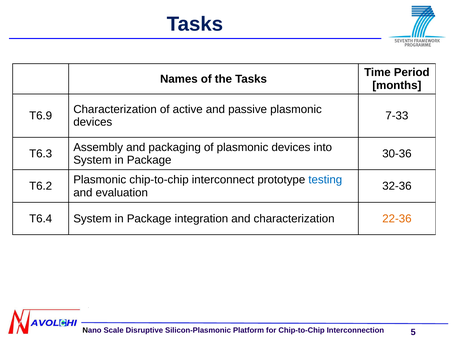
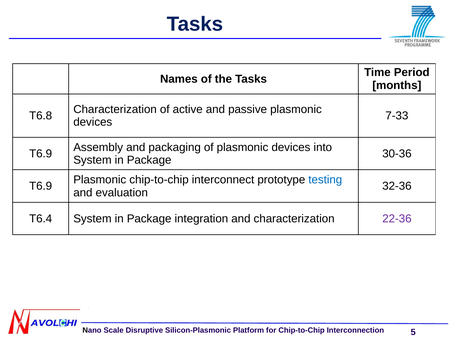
T6.9: T6.9 -> T6.8 (41, 116)
T6.3: T6.3 -> T6.9 (41, 154)
T6.2: T6.2 -> T6.9 (41, 186)
22-36 colour: orange -> purple (397, 219)
